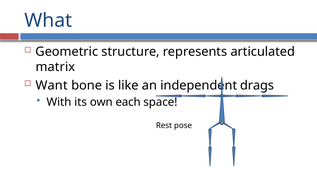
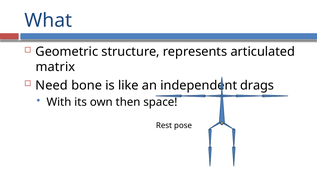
Want: Want -> Need (52, 85)
each: each -> then (128, 102)
